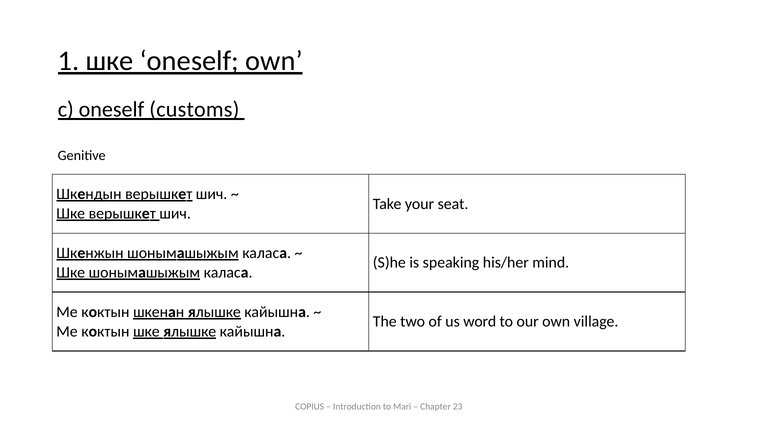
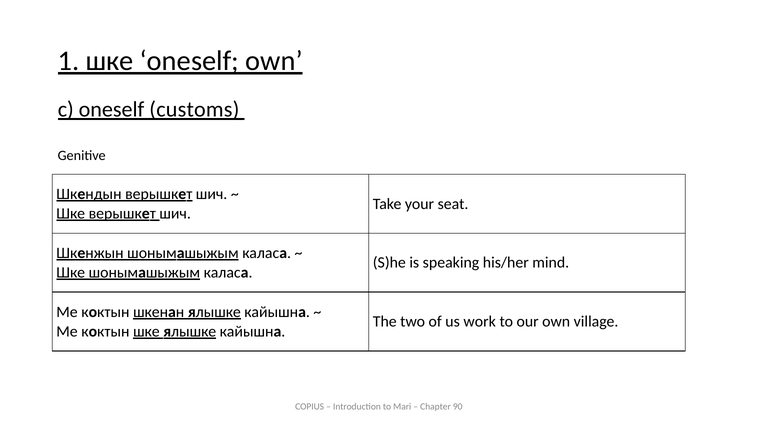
word: word -> work (480, 322)
23: 23 -> 90 (458, 407)
